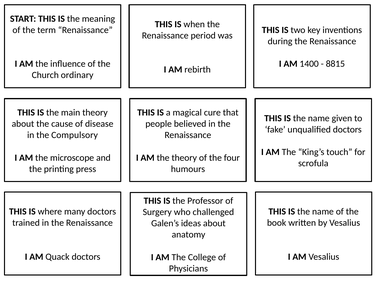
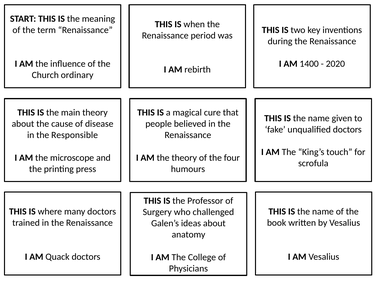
8815: 8815 -> 2020 (335, 64)
Compulsory: Compulsory -> Responsible (75, 135)
